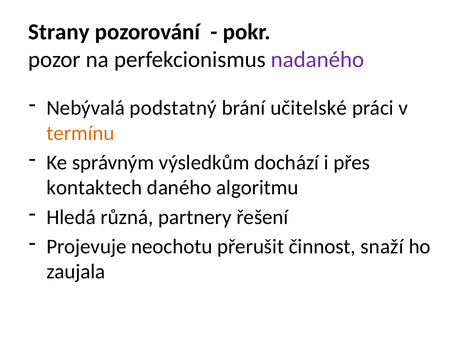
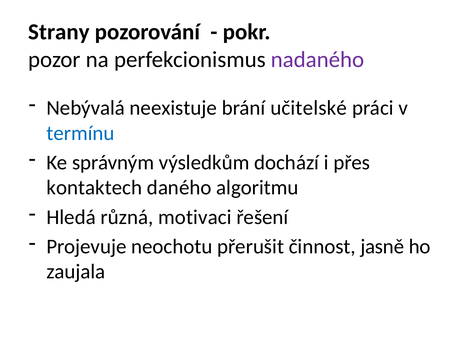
podstatný: podstatný -> neexistuje (173, 108)
termínu colour: orange -> blue (80, 133)
partnery: partnery -> motivaci (195, 217)
snaží: snaží -> jasně (382, 246)
